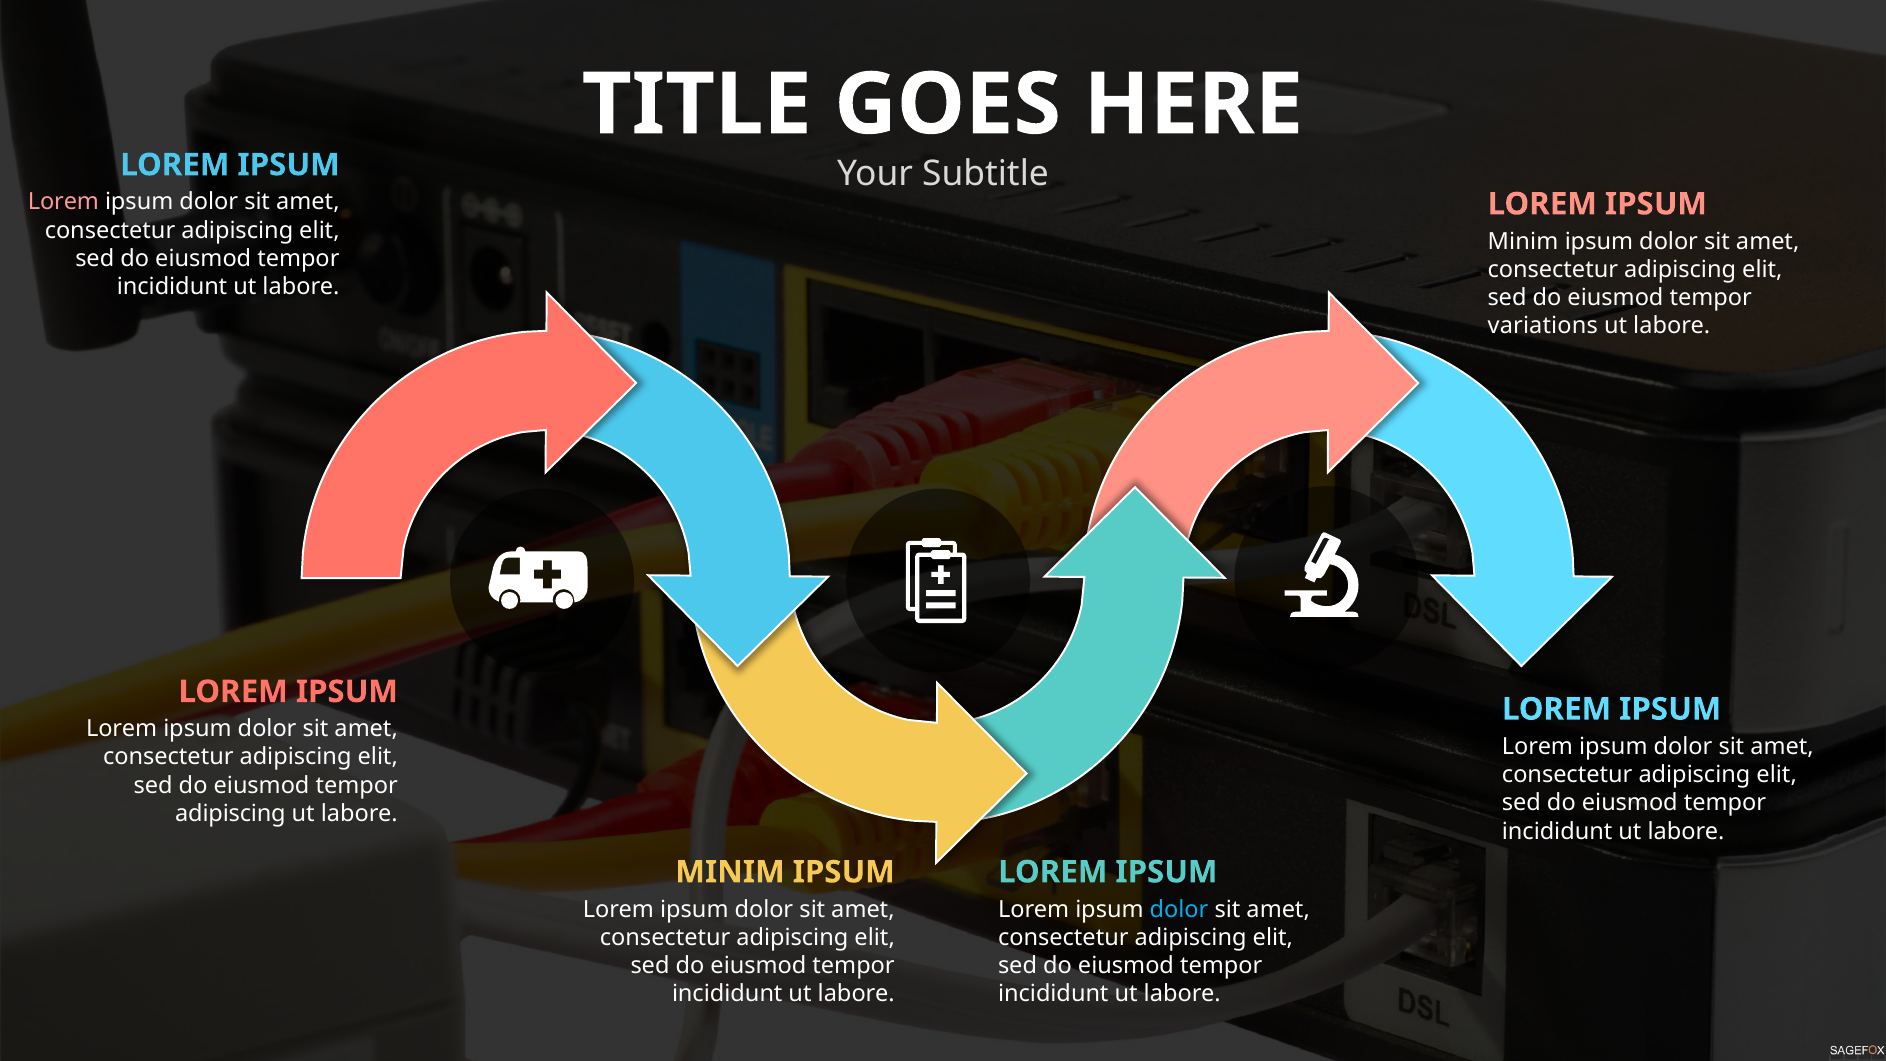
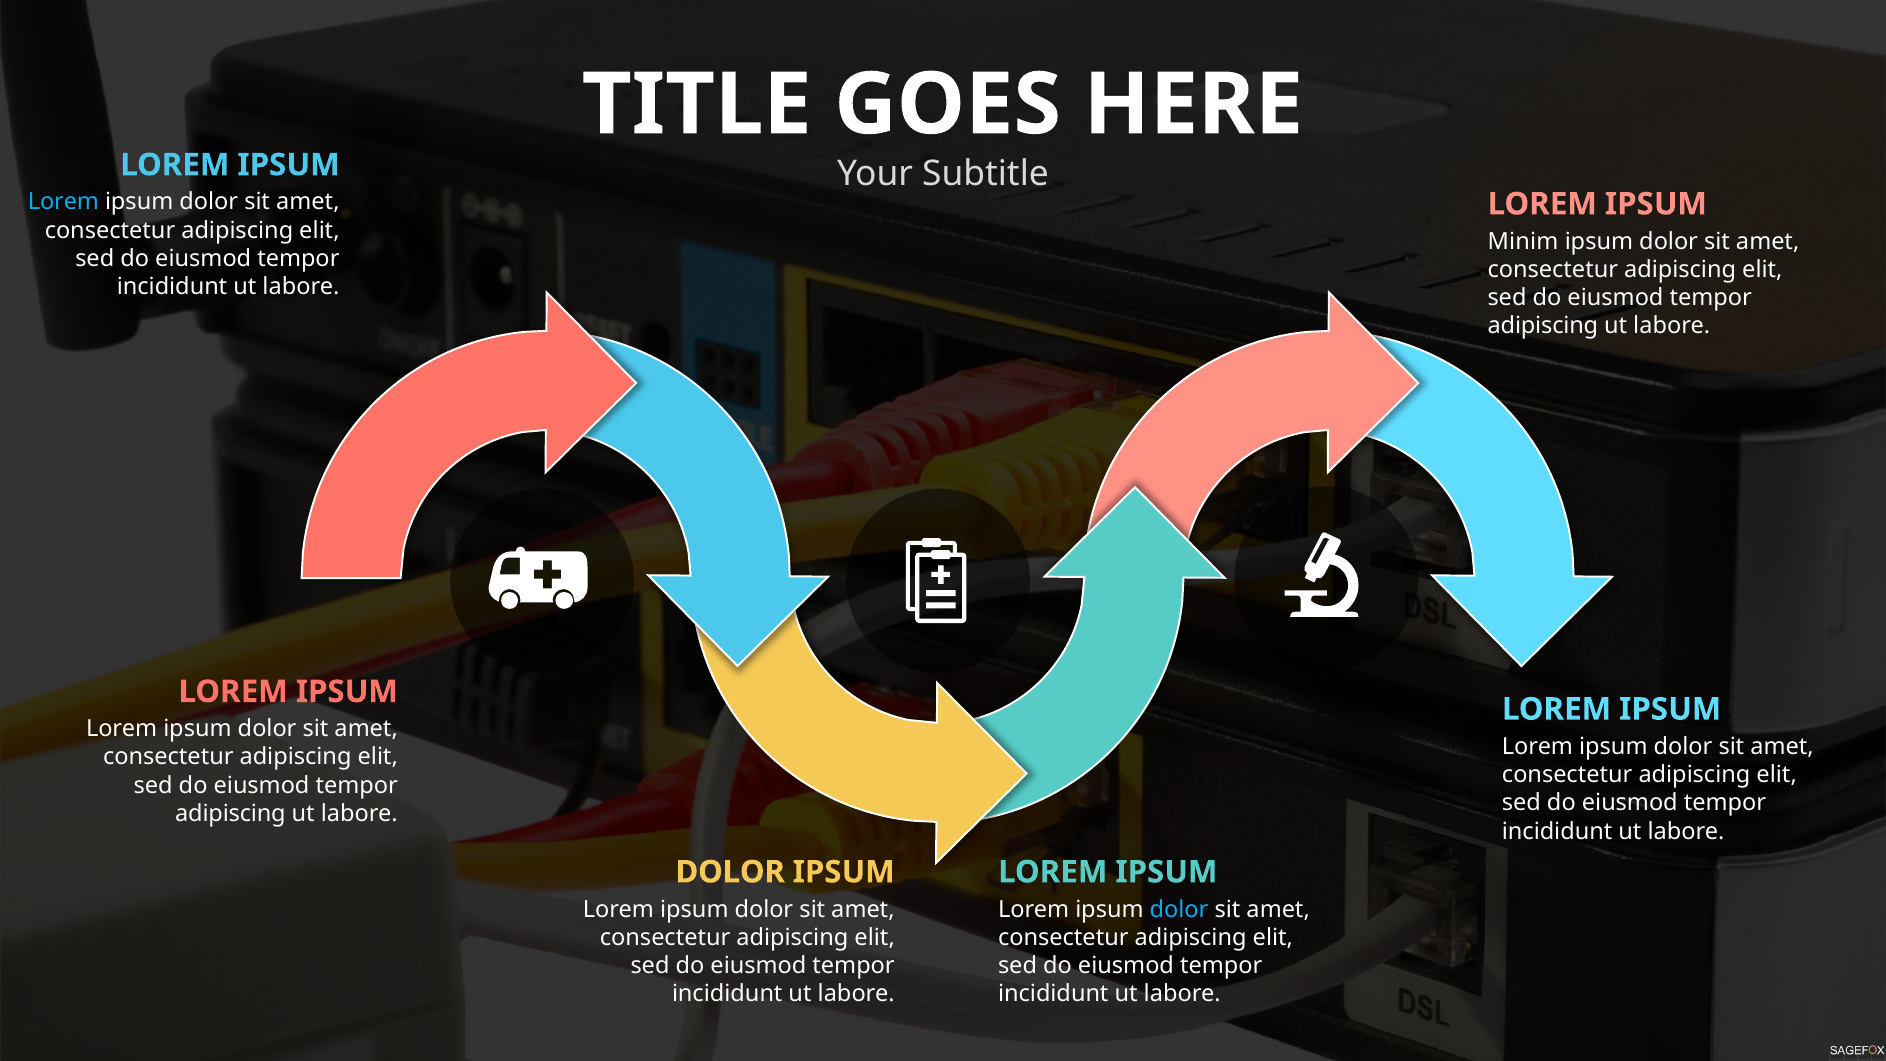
Lorem colour: pink -> light blue (63, 202)
variations: variations -> adipiscing (1543, 326)
MINIM: MINIM -> DOLOR (730, 872)
